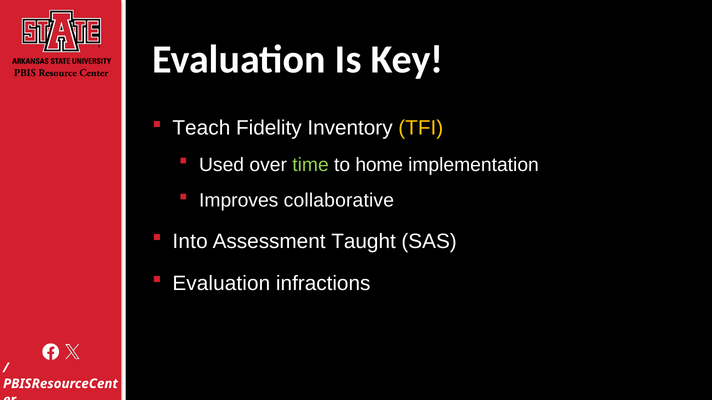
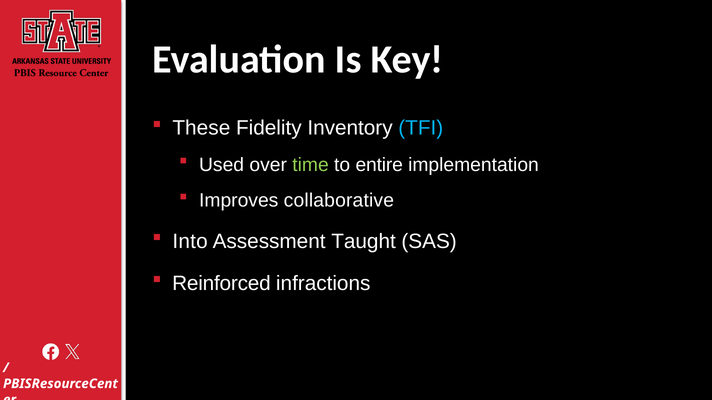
Teach: Teach -> These (201, 128)
TFI colour: yellow -> light blue (421, 128)
home: home -> entire (379, 165)
Evaluation: Evaluation -> Reinforced (221, 284)
